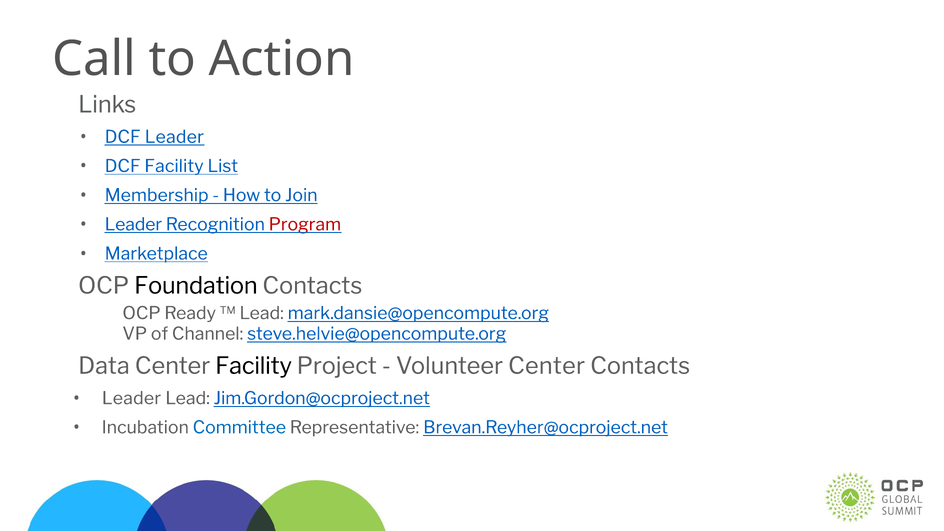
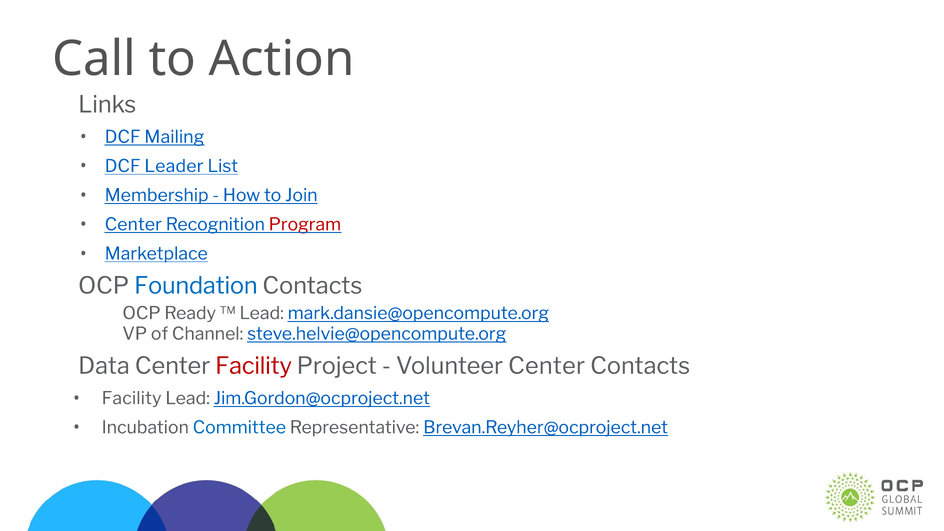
DCF Leader: Leader -> Mailing (174, 137)
DCF Facility: Facility -> Leader (174, 166)
Leader: Leader -> Center (133, 225)
Foundation colour: black -> blue (196, 286)
Facility colour: black -> red (254, 366)
Leader: Leader -> Facility (132, 398)
